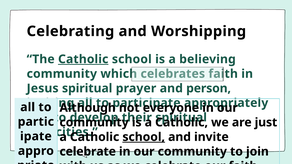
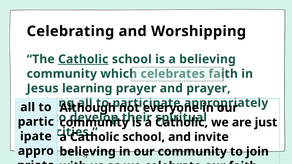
Jesus spiritual: spiritual -> learning (87, 88)
and person: person -> prayer (208, 88)
school underline: present -> none (144, 137)
celebrate: celebrate -> believing (88, 152)
